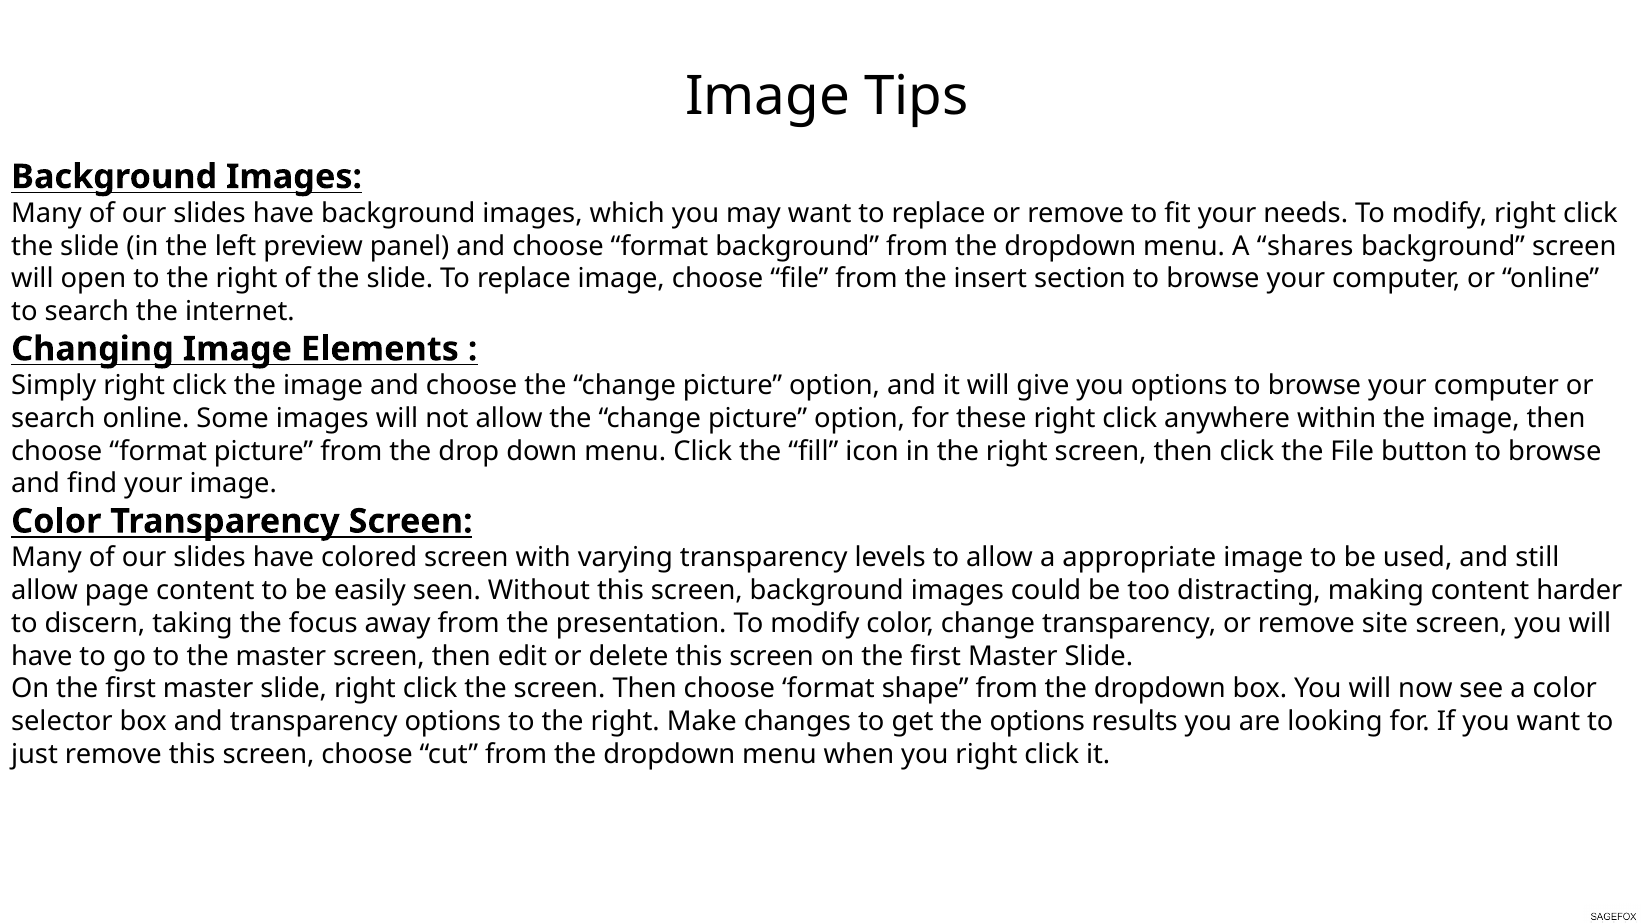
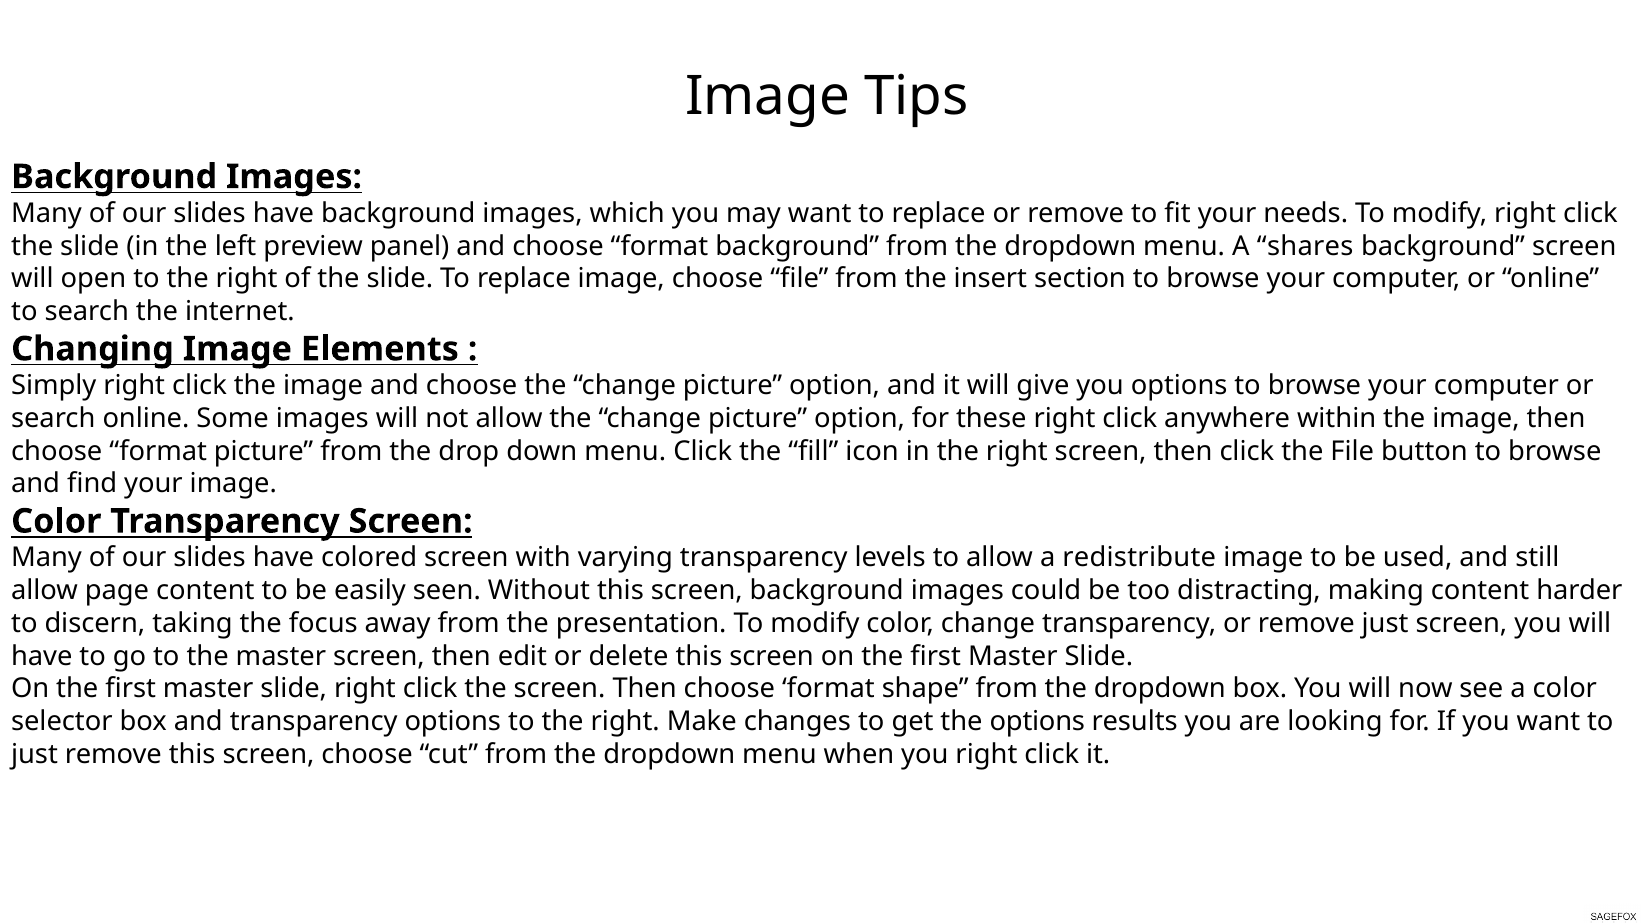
appropriate: appropriate -> redistribute (1139, 558)
remove site: site -> just (1385, 623)
